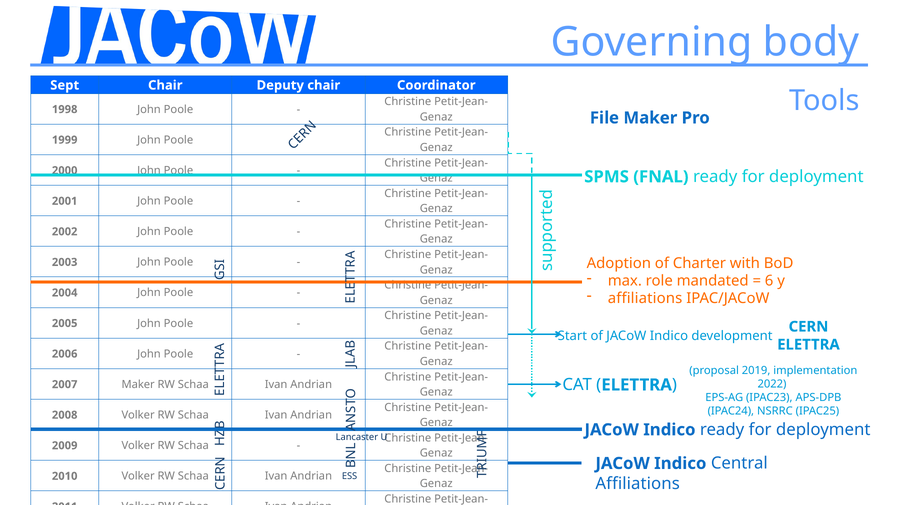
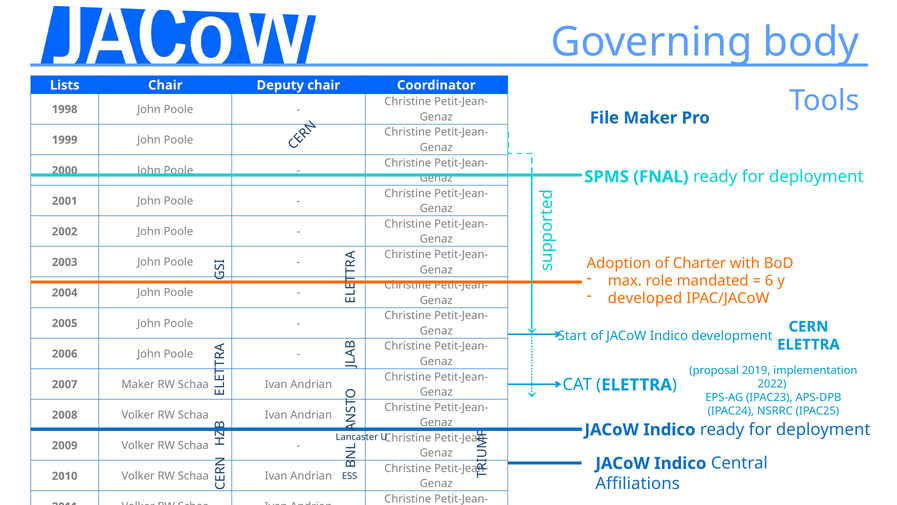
Sept: Sept -> Lists (65, 85)
affiliations: affiliations -> developed (645, 298)
